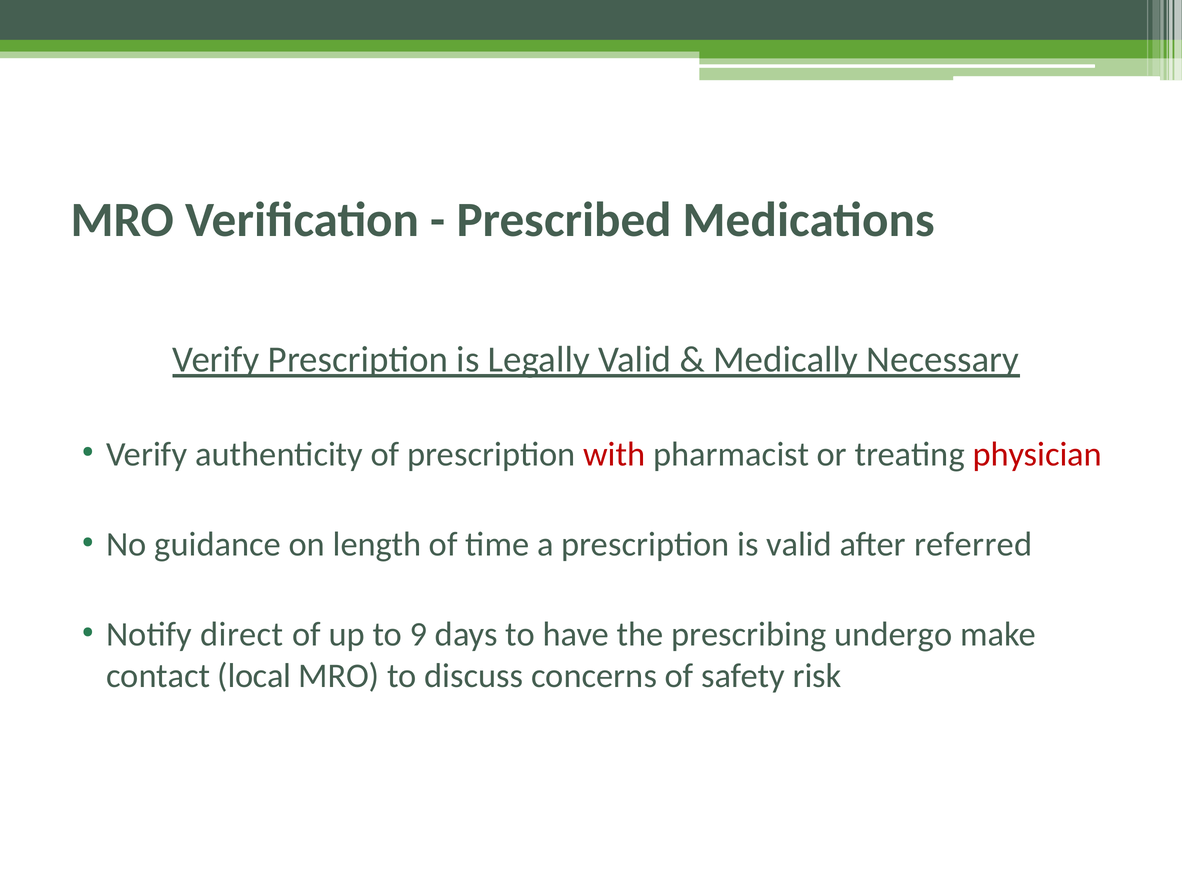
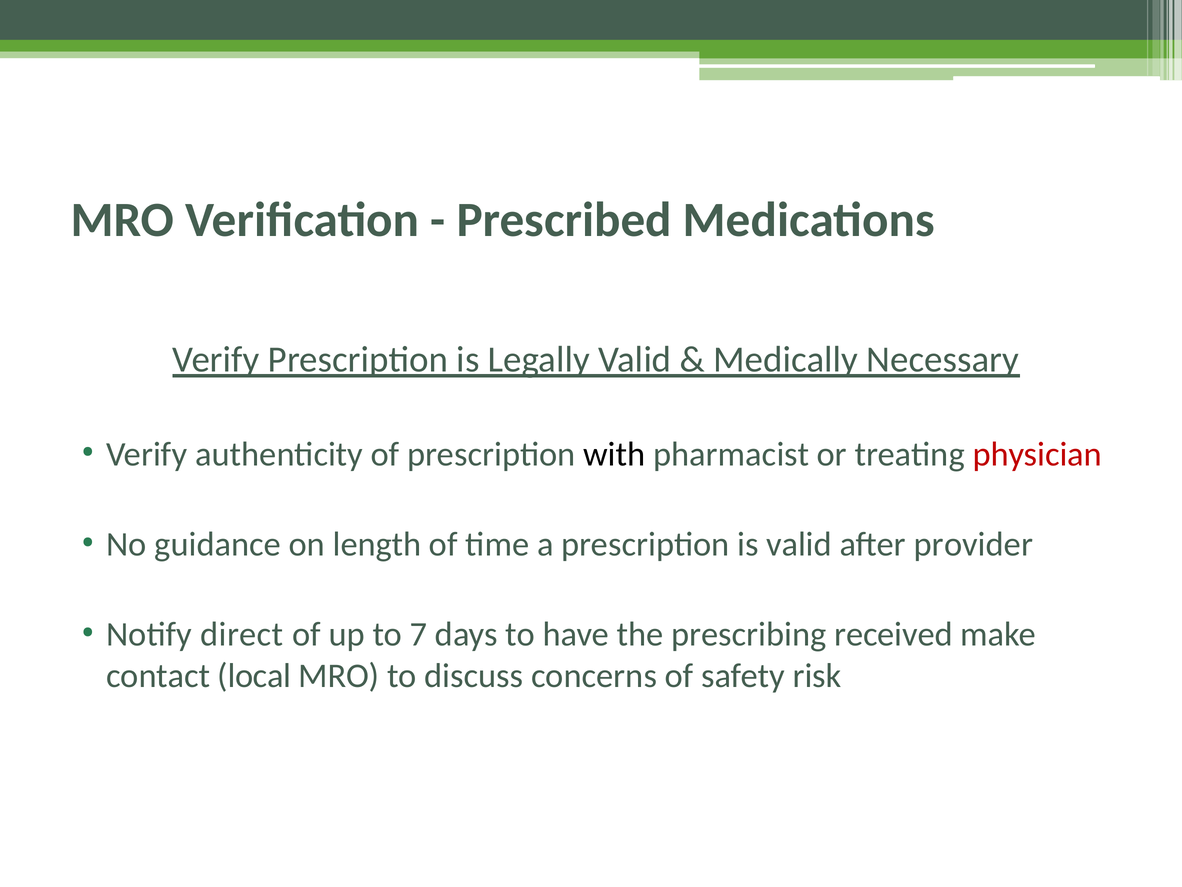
with colour: red -> black (614, 454)
referred: referred -> provider (973, 544)
9: 9 -> 7 (418, 634)
undergo: undergo -> received (893, 634)
